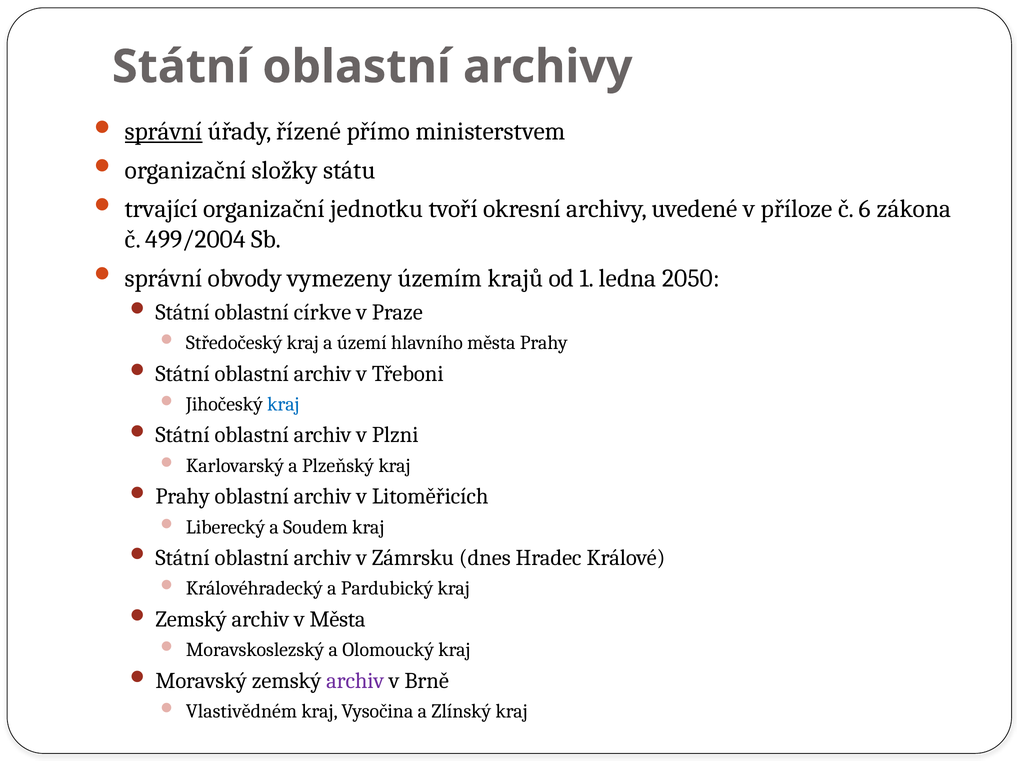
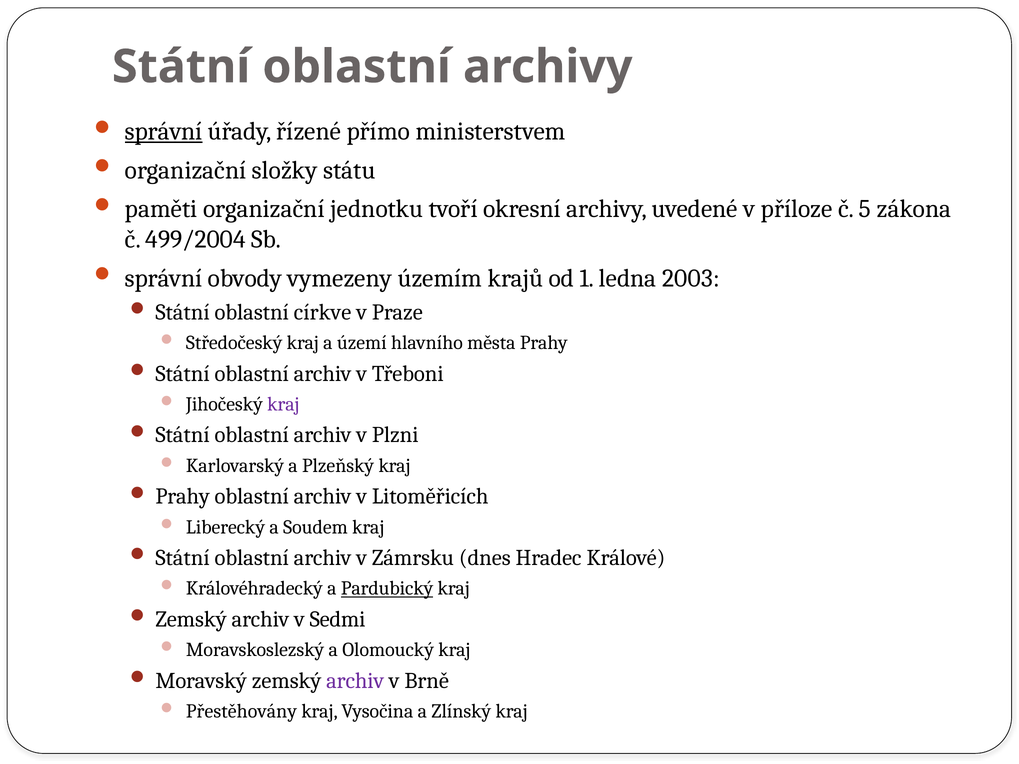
trvající: trvající -> paměti (161, 209)
6: 6 -> 5 (865, 209)
2050: 2050 -> 2003 (691, 278)
kraj colour: blue -> purple (283, 404)
Pardubický underline: none -> present (387, 589)
v Města: Města -> Sedmi (338, 620)
Vlastivědném: Vlastivědném -> Přestěhovány (241, 712)
